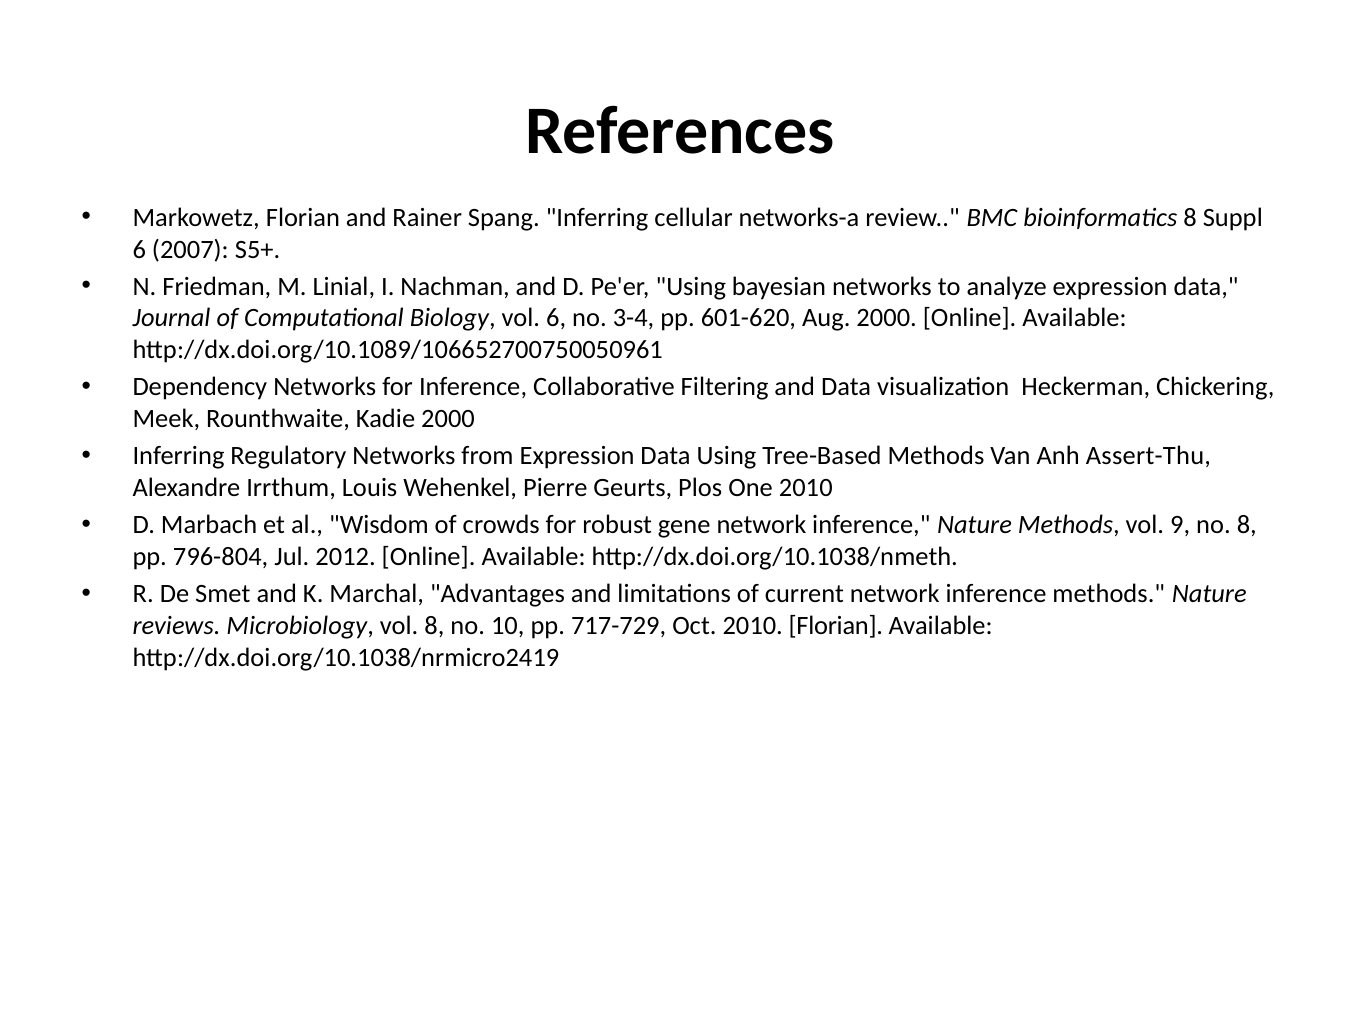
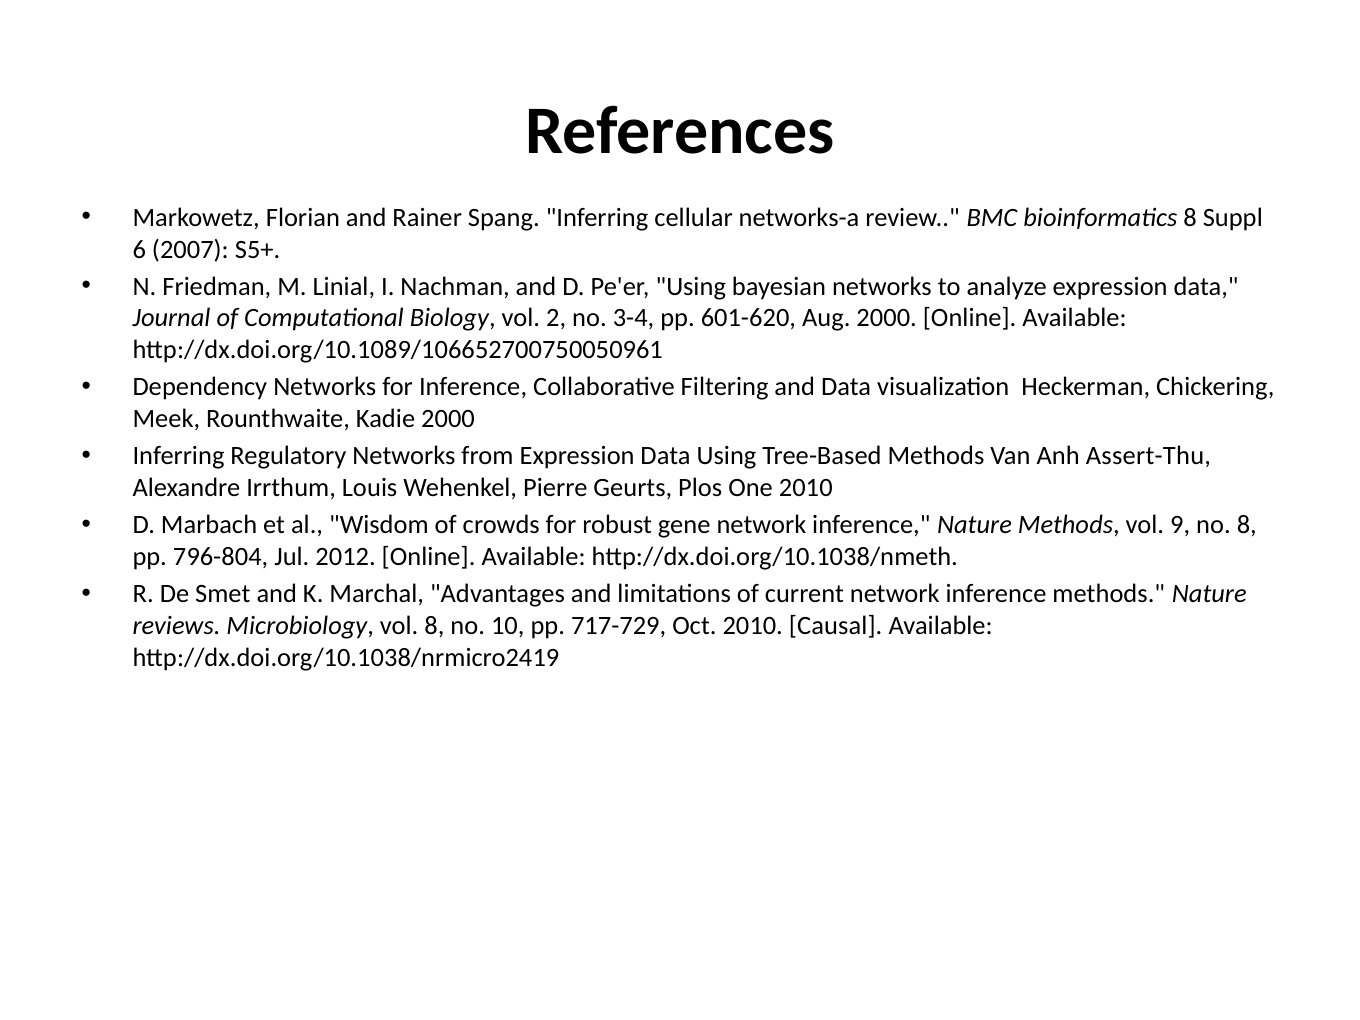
vol 6: 6 -> 2 (556, 318)
2010 Florian: Florian -> Causal (836, 626)
